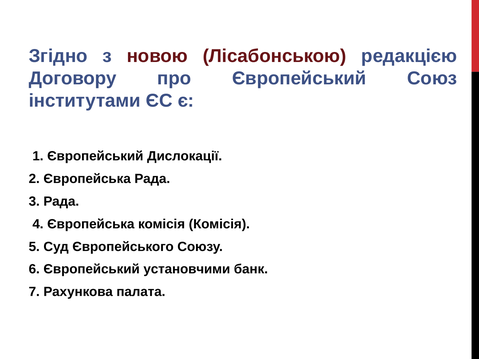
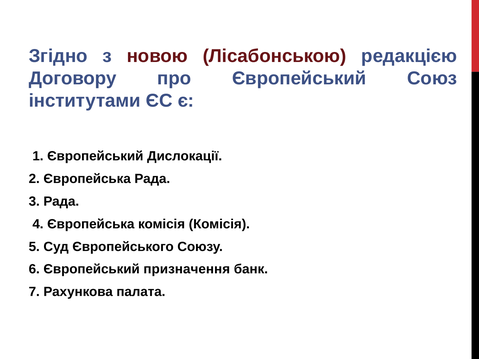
установчими: установчими -> призначення (187, 269)
